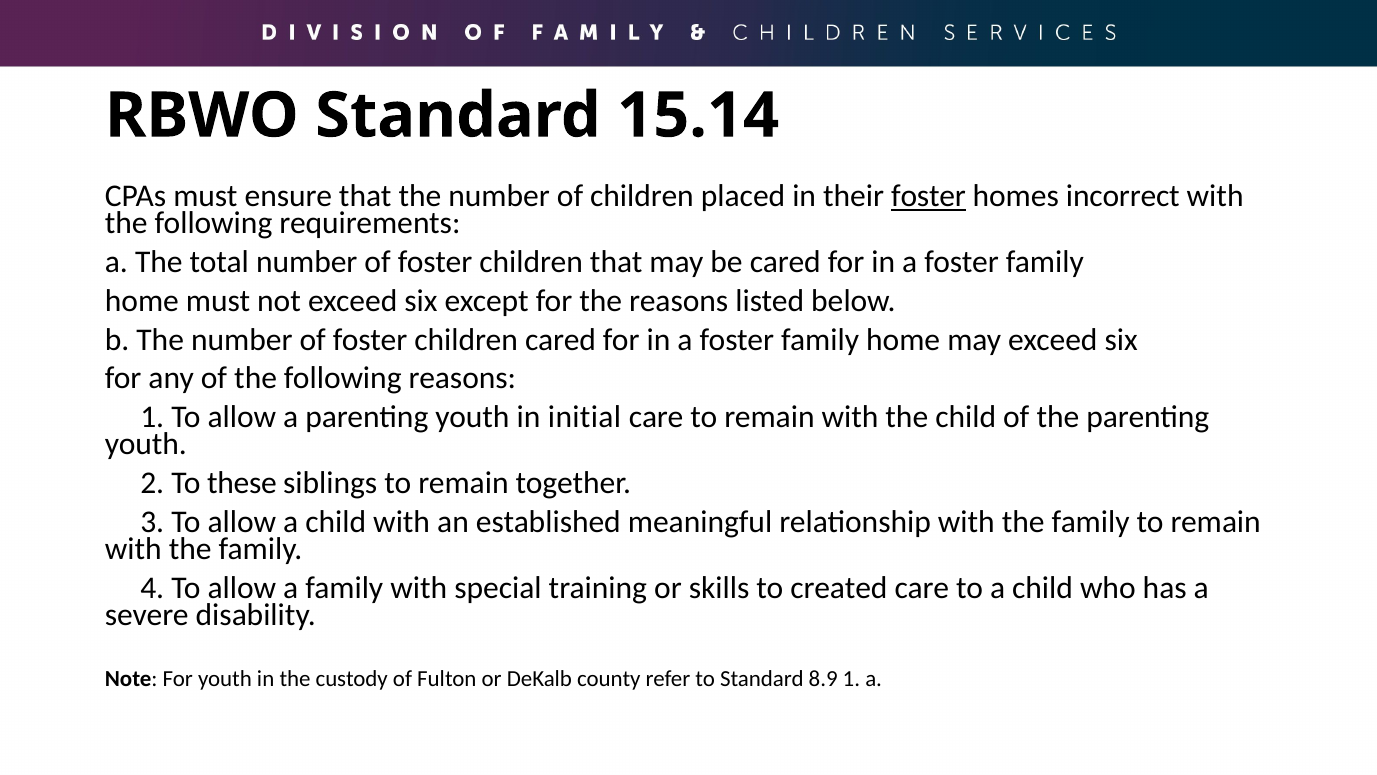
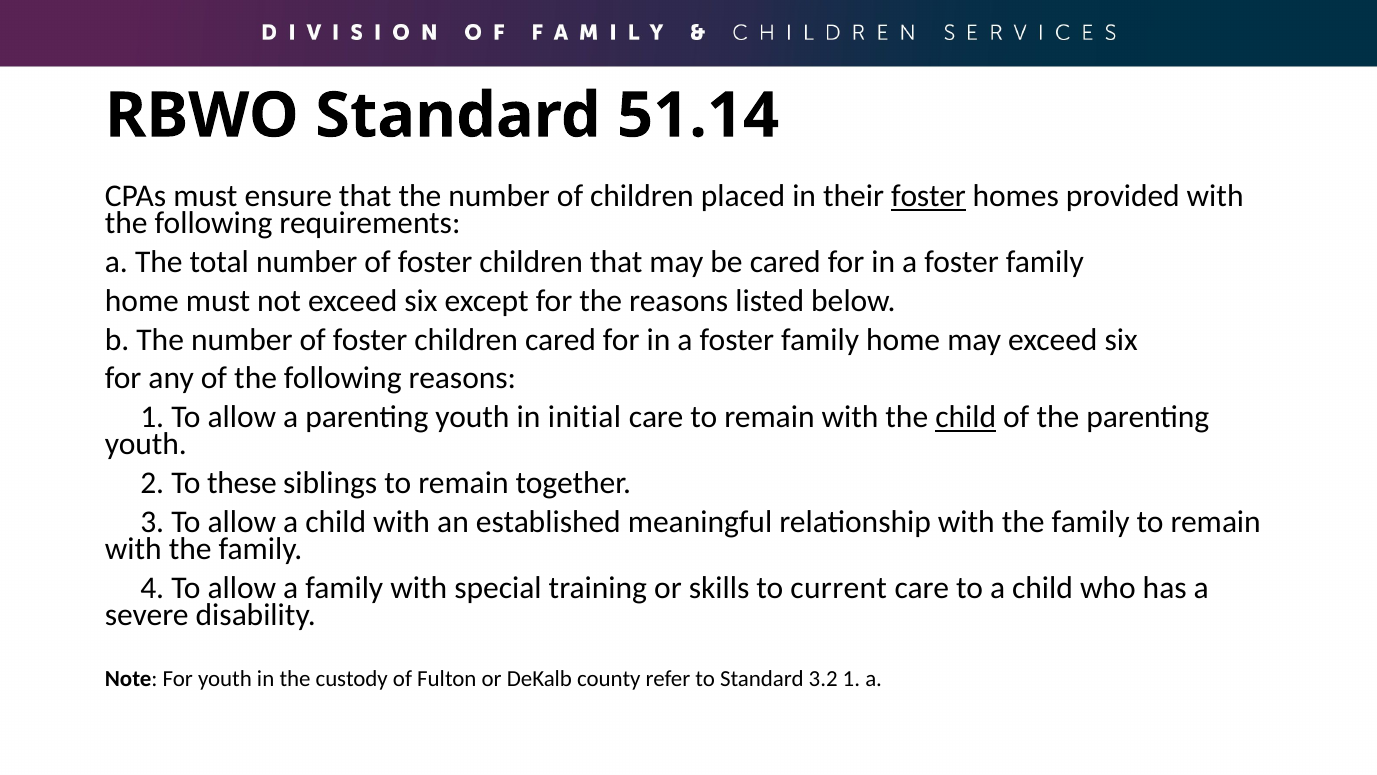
15.14: 15.14 -> 51.14 (698, 116)
incorrect: incorrect -> provided (1123, 196)
child underline: none -> present (966, 417)
created: created -> current (839, 587)
8.9: 8.9 -> 3.2 (823, 679)
